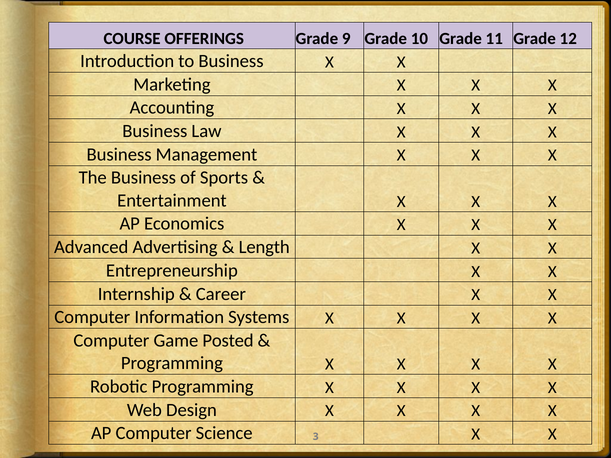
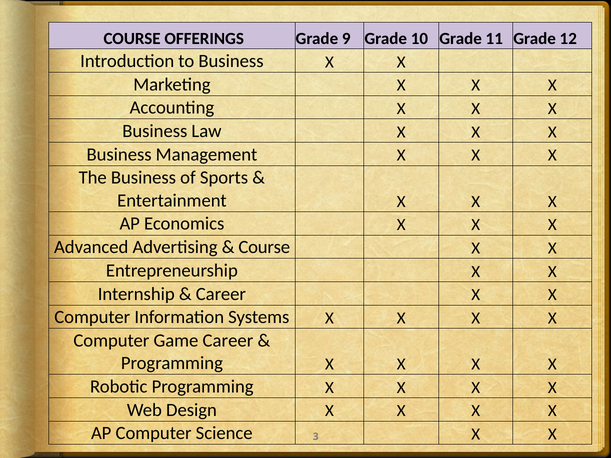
Length: Length -> Course (264, 247)
Game Posted: Posted -> Career (228, 341)
